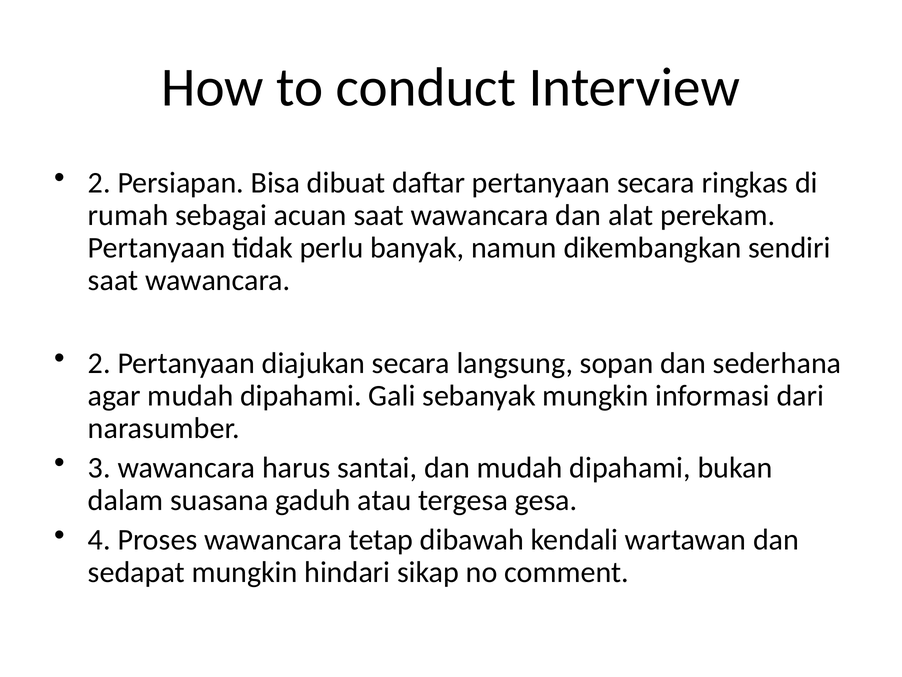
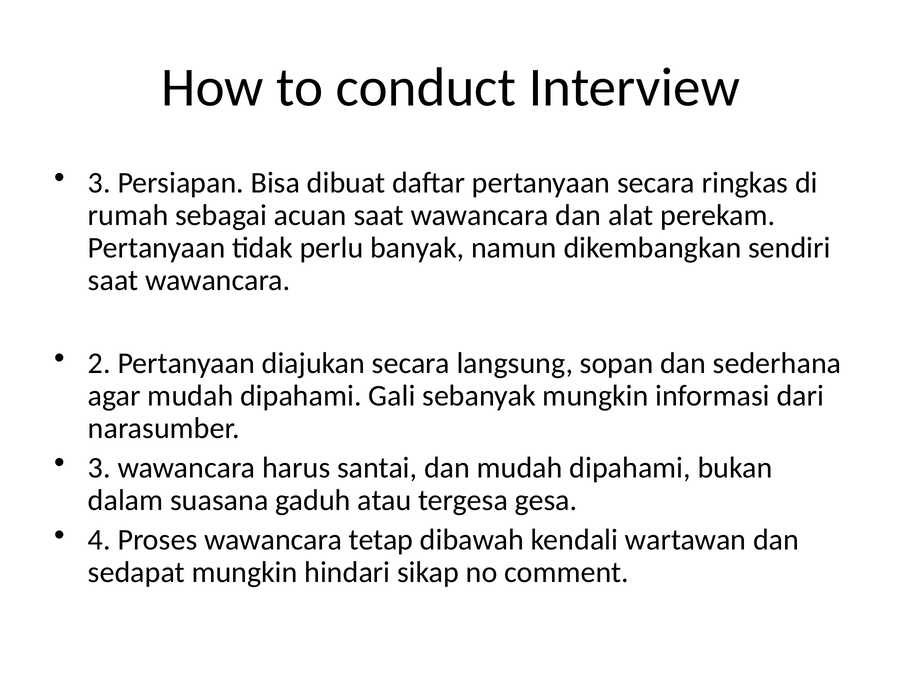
2: 2 -> 3 (99, 183)
